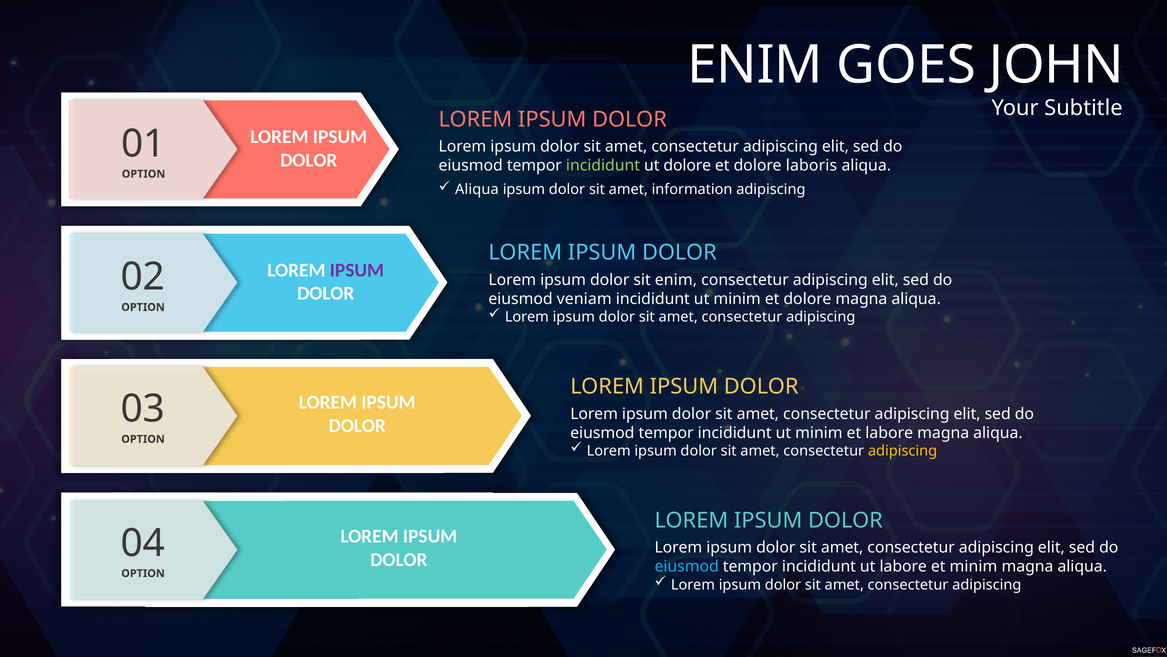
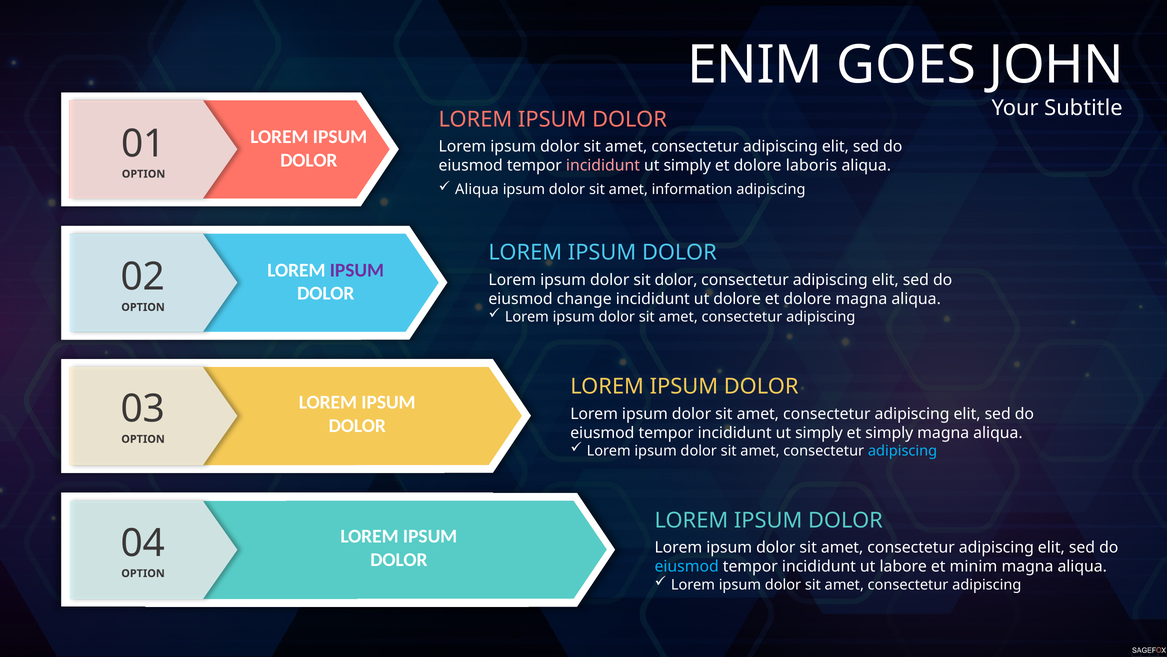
incididunt colour: light green -> pink (603, 165)
dolore: dolore -> simply (687, 165)
sit enim: enim -> dolor (676, 280)
veniam: veniam -> change (584, 299)
minim: minim -> dolore (737, 299)
minim: minim -> simply (819, 432)
et labore: labore -> simply (889, 432)
adipiscing colour: yellow -> light blue (903, 451)
